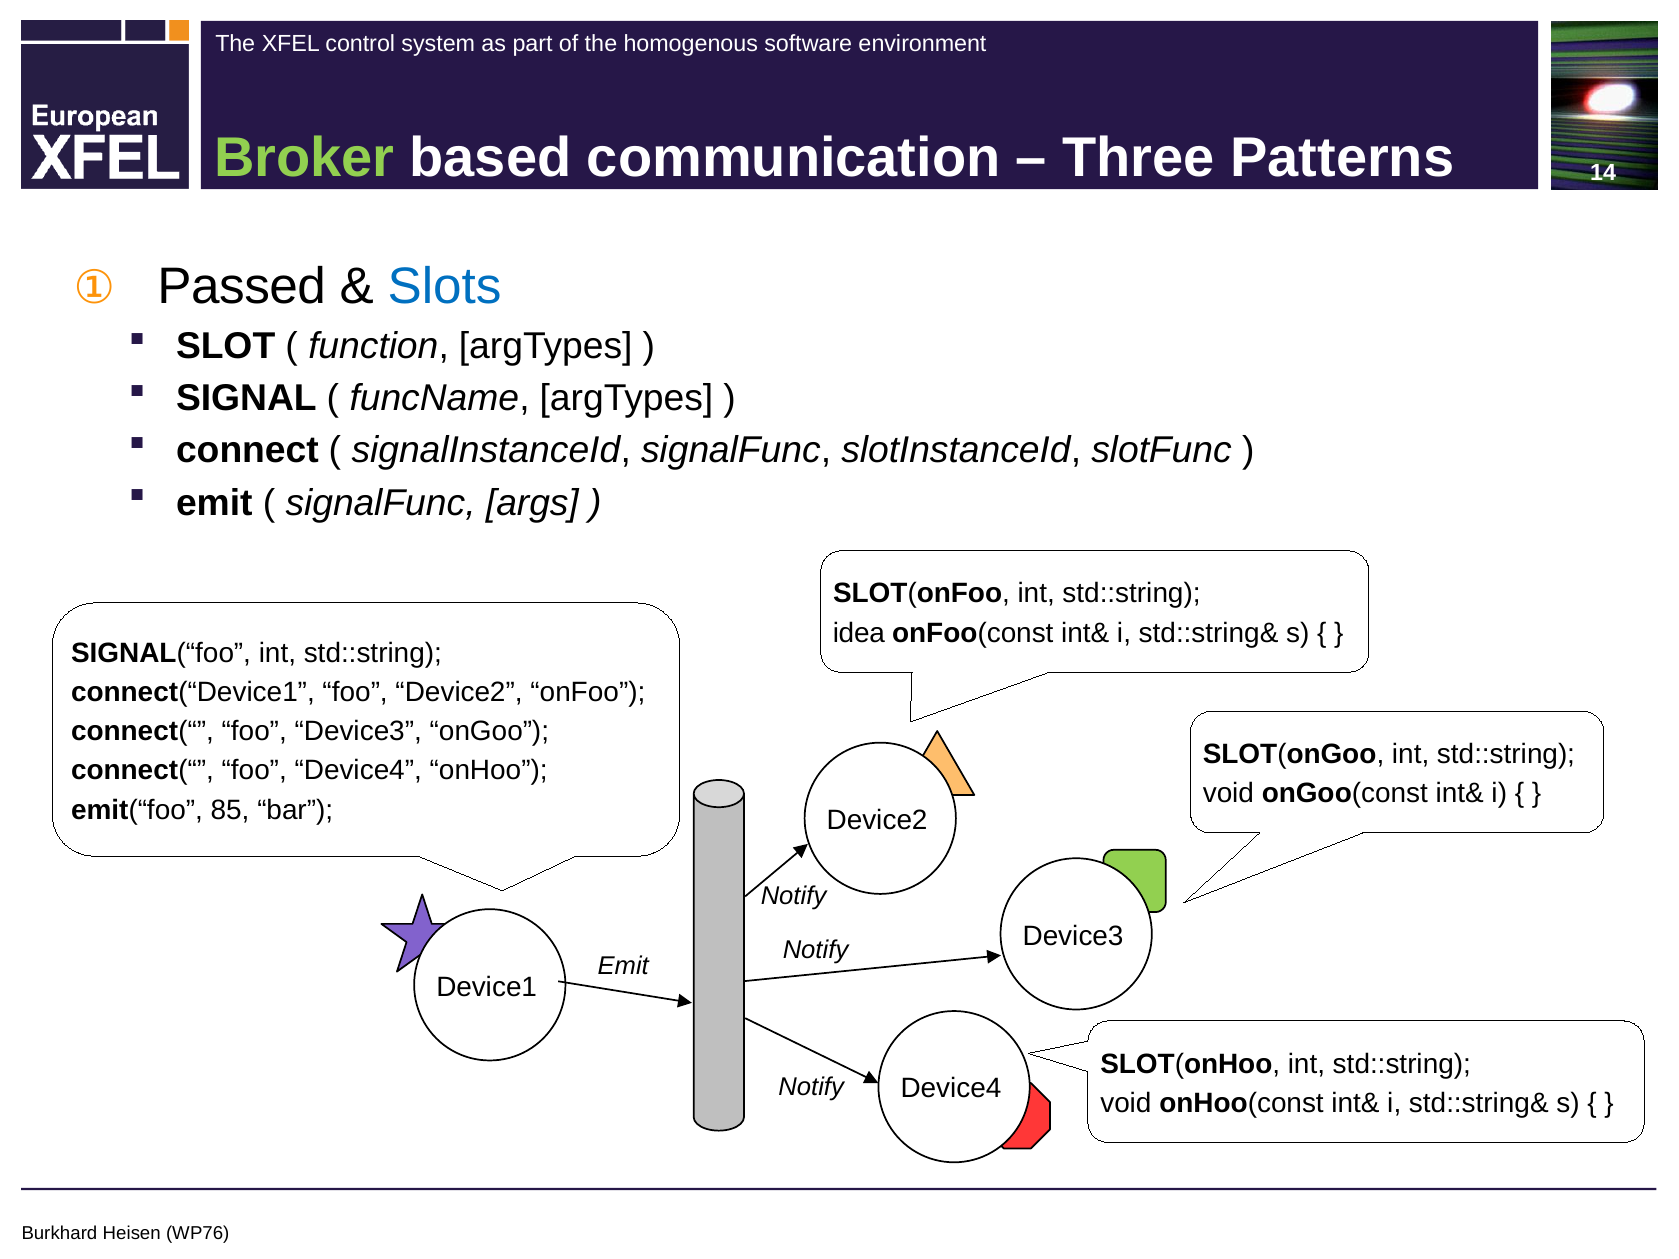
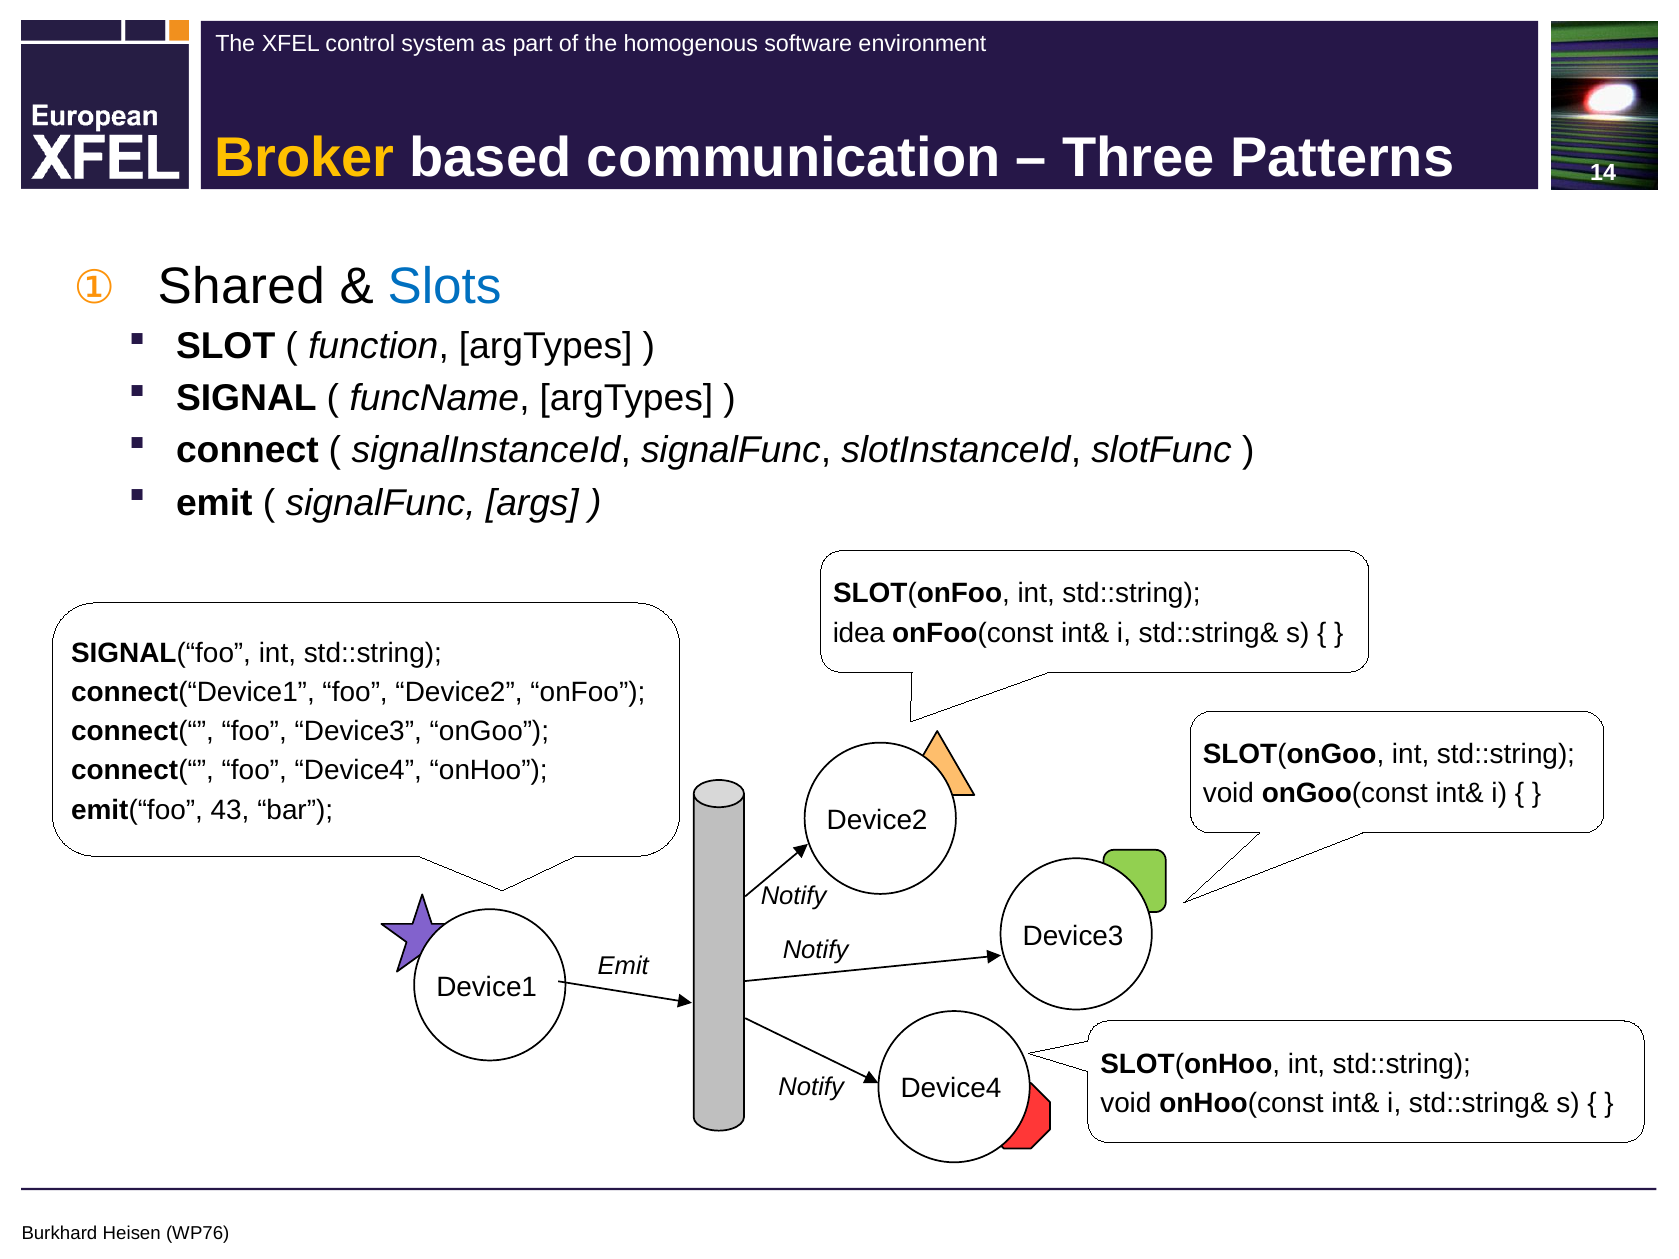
Broker colour: light green -> yellow (304, 158)
Passed: Passed -> Shared (241, 287)
85: 85 -> 43 (230, 810)
